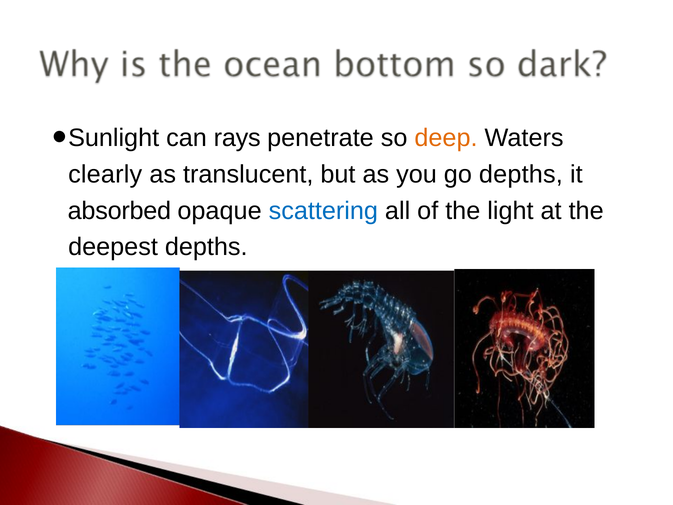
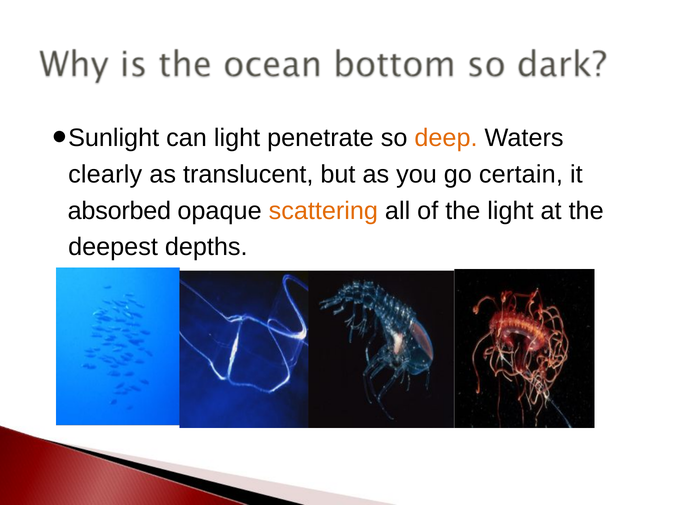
can rays: rays -> light (237, 138)
go depths: depths -> certain (521, 174)
scattering colour: blue -> orange (323, 211)
